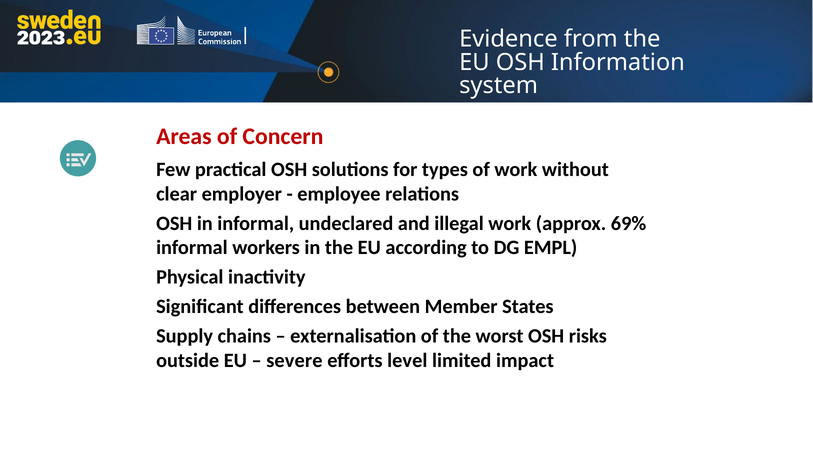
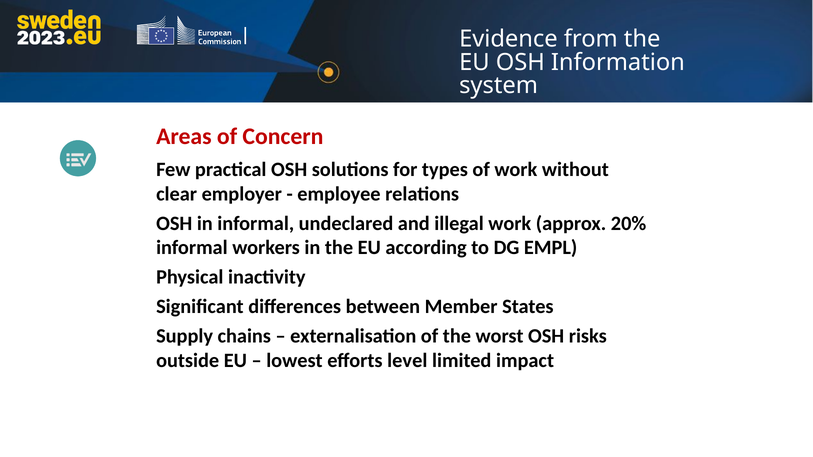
69%: 69% -> 20% (629, 223)
severe: severe -> lowest (294, 361)
